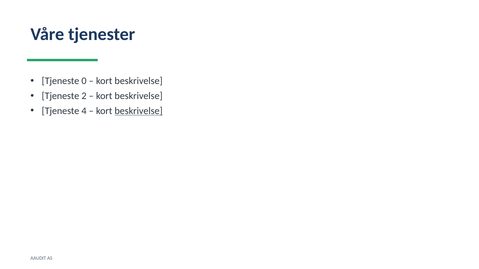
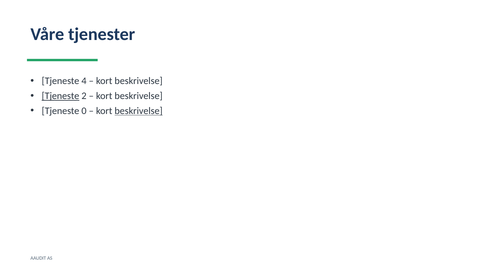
0: 0 -> 4 (84, 81)
Tjeneste underline: none -> present (60, 96)
4: 4 -> 0 (84, 111)
